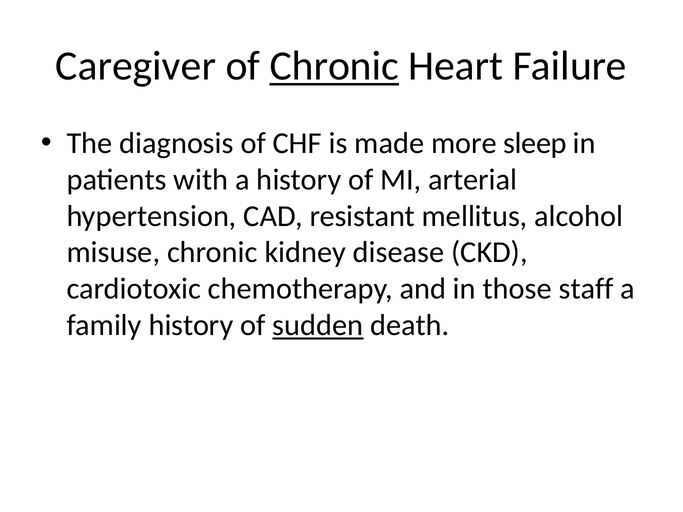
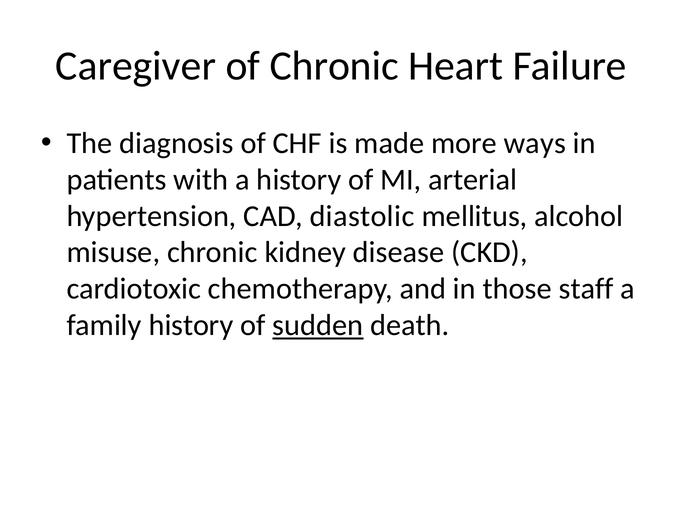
Chronic underline: present -> none (334, 66)
sleep: sleep -> ways (535, 143)
resistant: resistant -> diastolic (362, 216)
